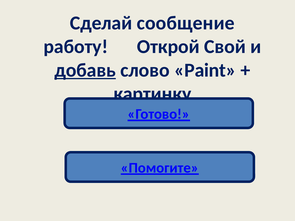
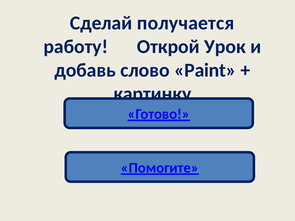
сообщение: сообщение -> получается (186, 23)
Свой: Свой -> Урок (225, 47)
добавь underline: present -> none (85, 70)
